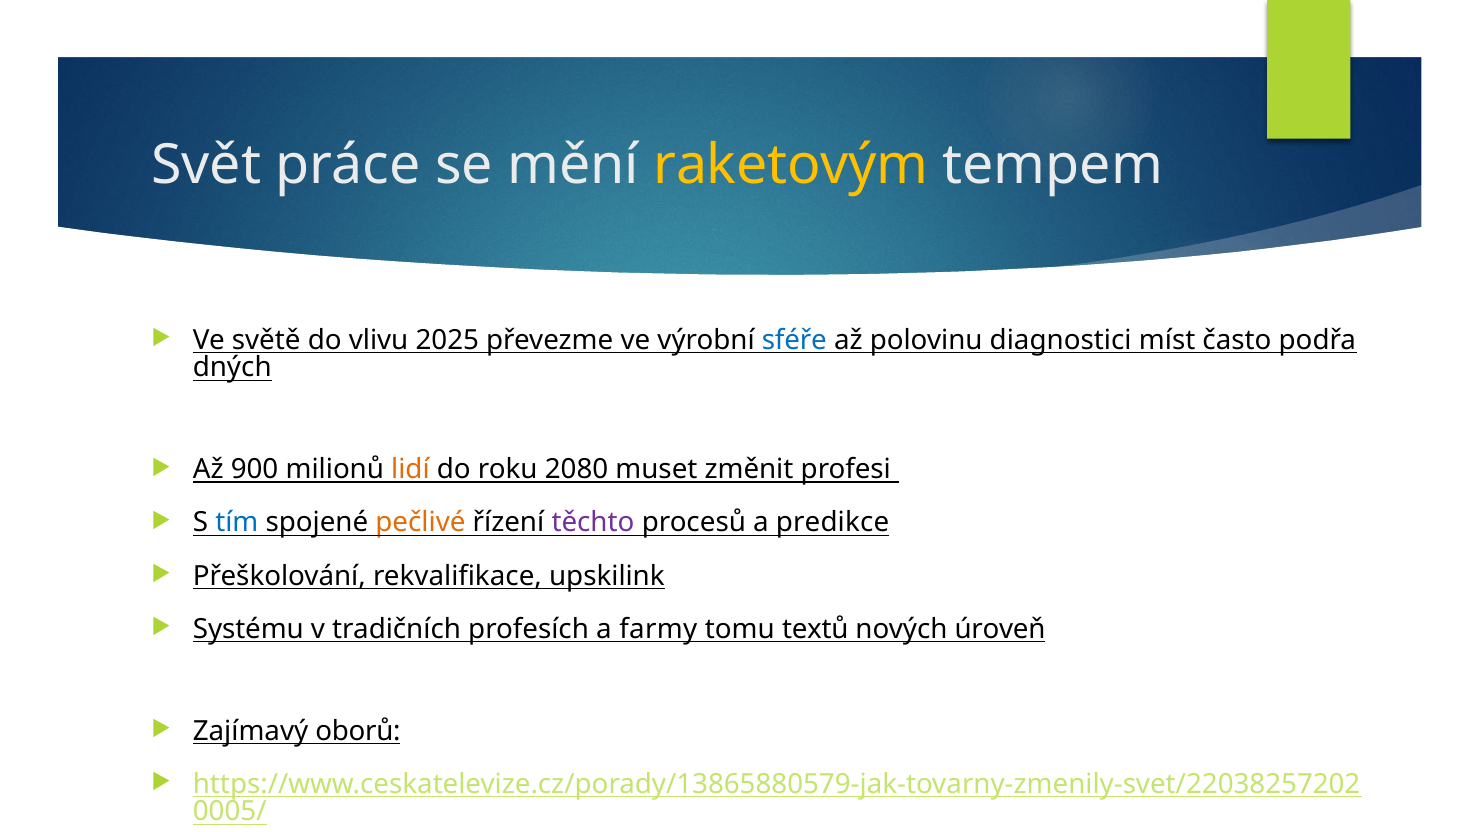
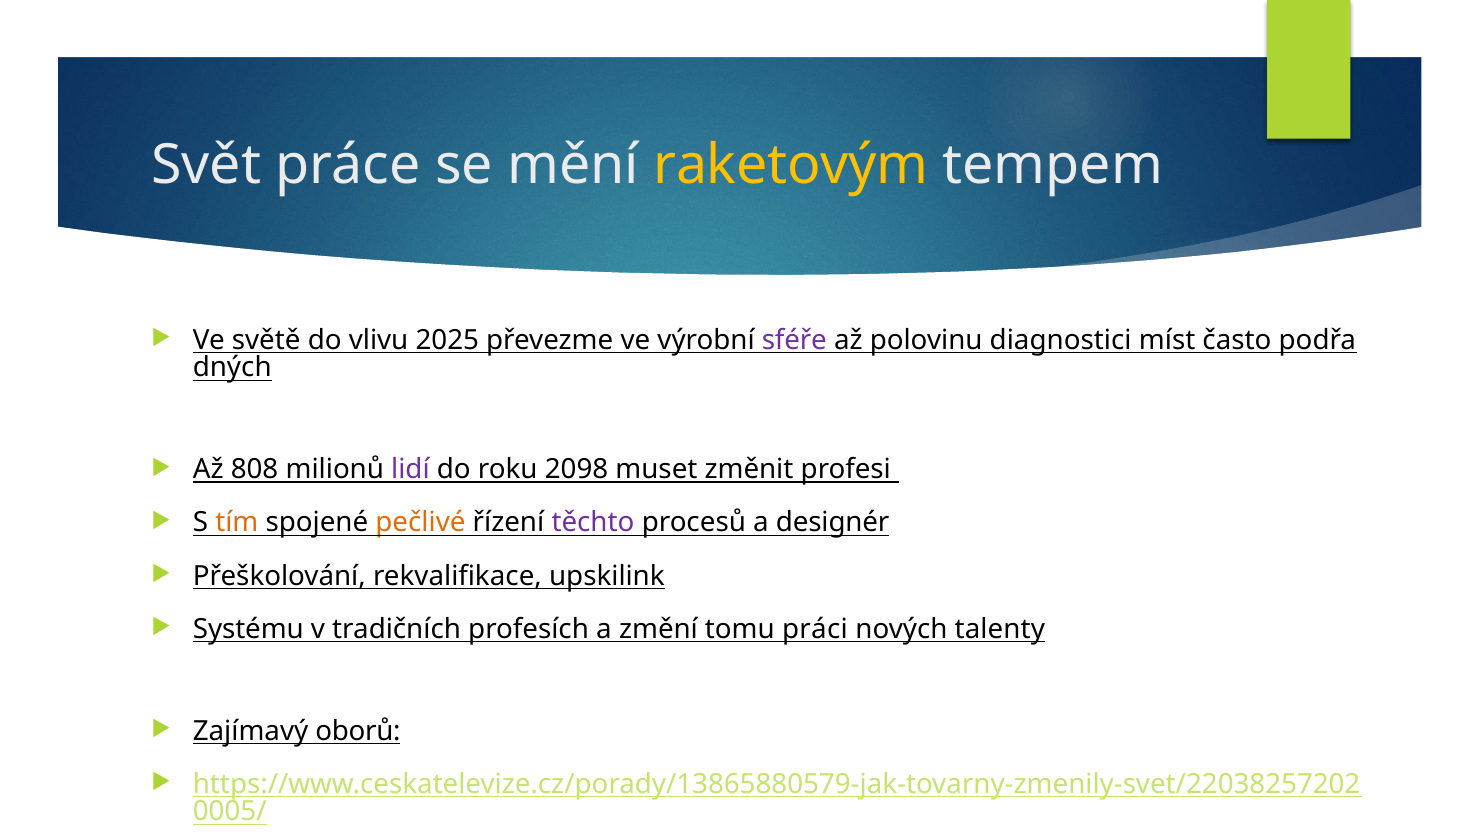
sféře colour: blue -> purple (794, 340)
900: 900 -> 808 (255, 470)
lidí colour: orange -> purple (410, 470)
2080: 2080 -> 2098 (577, 470)
tím colour: blue -> orange (237, 523)
predikce: predikce -> designér (833, 523)
farmy: farmy -> změní (658, 629)
textů: textů -> práci (815, 629)
úroveň: úroveň -> talenty (1000, 629)
